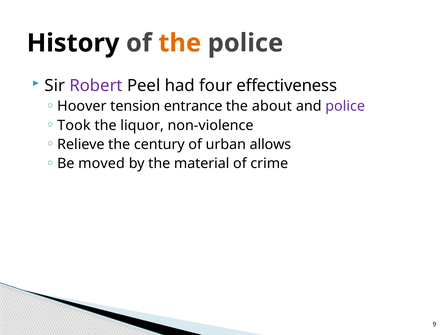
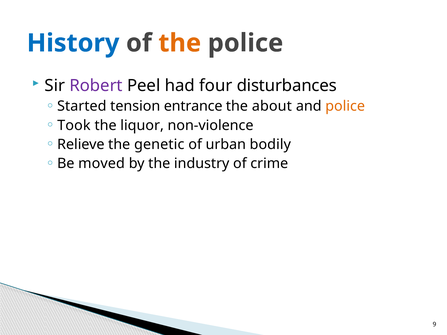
History colour: black -> blue (73, 43)
effectiveness: effectiveness -> disturbances (287, 86)
Hoover: Hoover -> Started (82, 106)
police colour: purple -> orange (345, 106)
century: century -> genetic (159, 145)
allows: allows -> bodily (270, 145)
material: material -> industry (202, 164)
